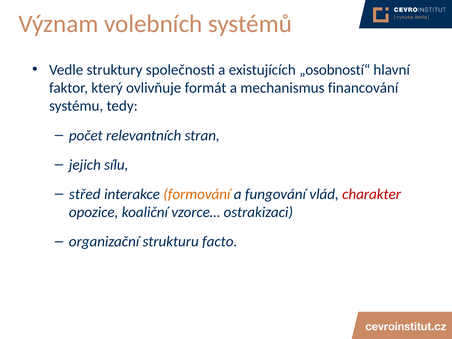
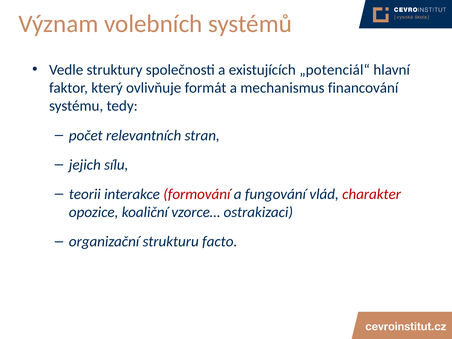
„osobností“: „osobností“ -> „potenciál“ (335, 70)
střed: střed -> teorii (85, 194)
formování colour: orange -> red (197, 194)
